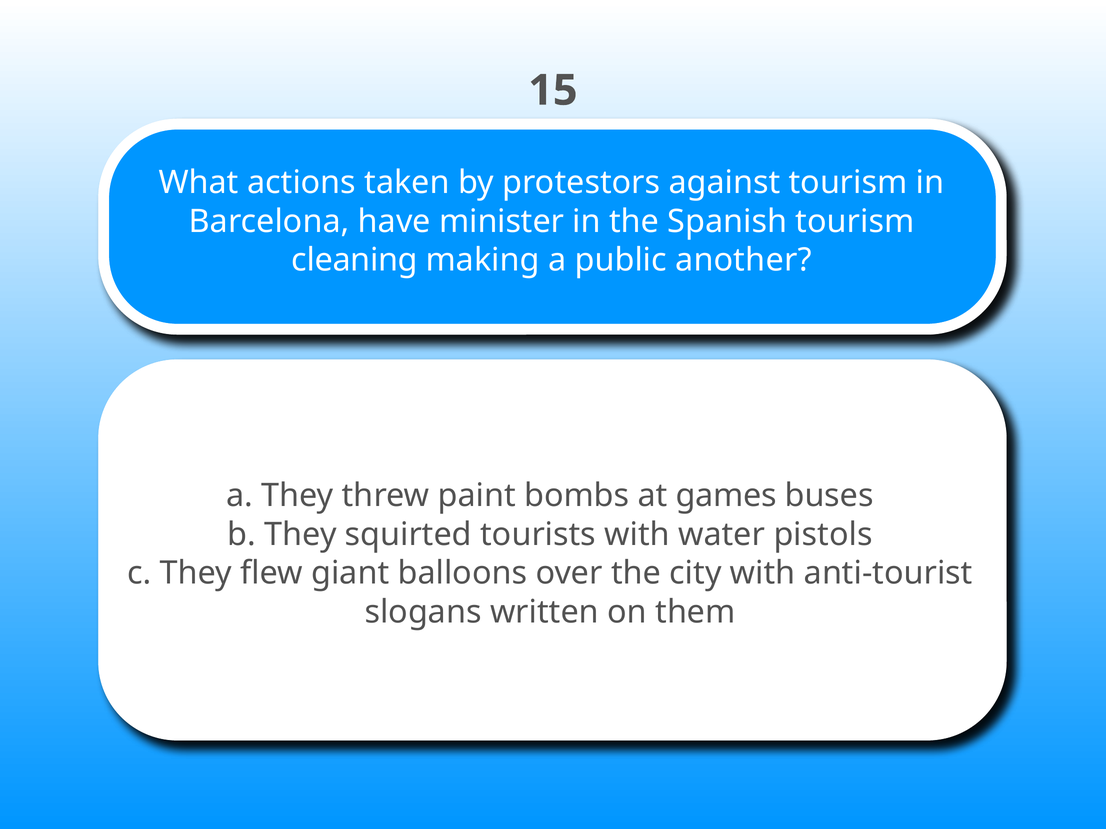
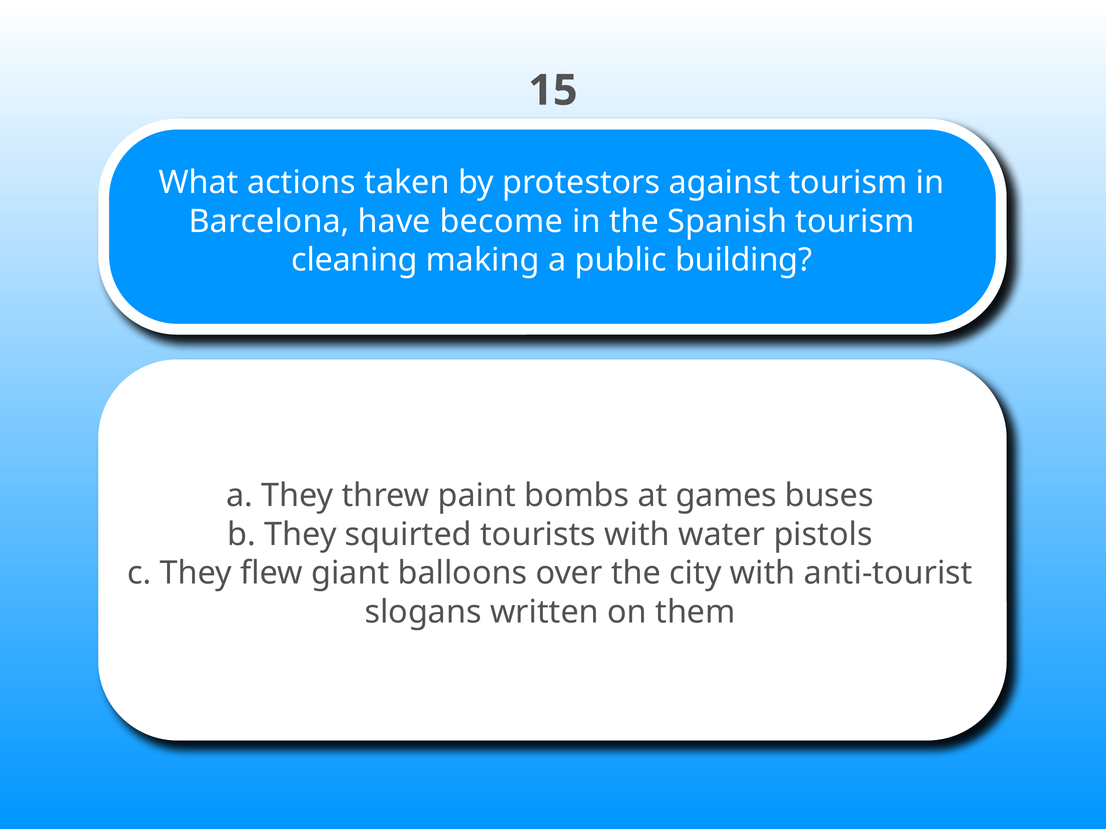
minister: minister -> become (501, 222)
another: another -> building (744, 260)
